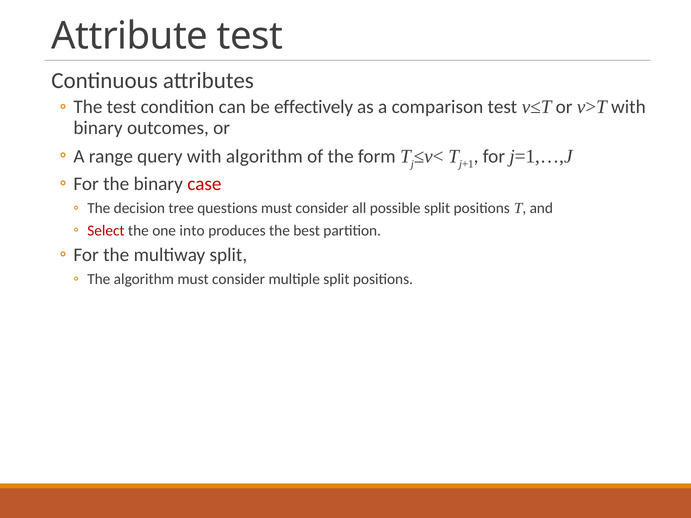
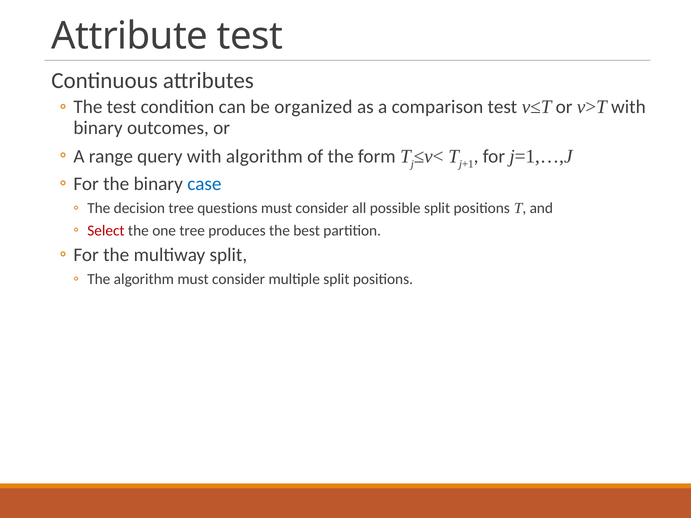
effectively: effectively -> organized (313, 107)
case colour: red -> blue (204, 184)
one into: into -> tree (192, 231)
